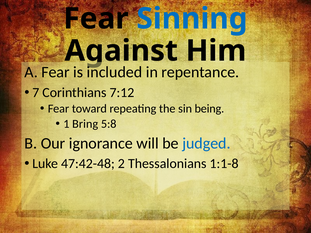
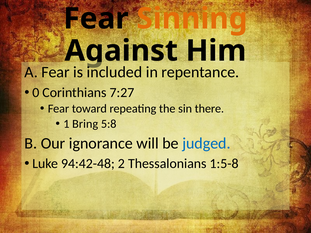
Sinning colour: blue -> orange (192, 19)
7: 7 -> 0 (36, 93)
7:12: 7:12 -> 7:27 (122, 93)
being: being -> there (209, 109)
47:42-48: 47:42-48 -> 94:42-48 (88, 164)
1:1-8: 1:1-8 -> 1:5-8 (224, 164)
